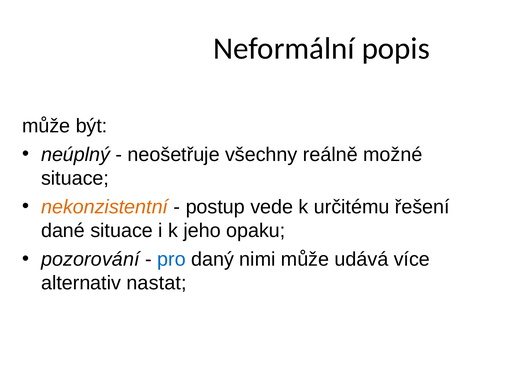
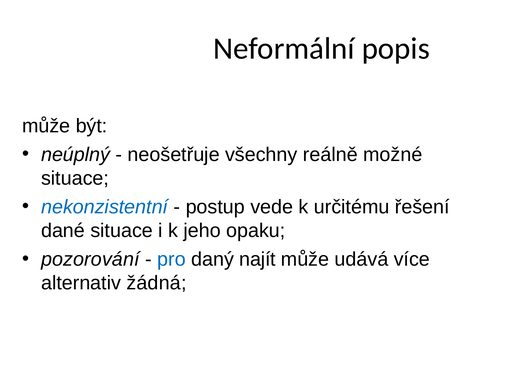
nekonzistentní colour: orange -> blue (105, 207)
nimi: nimi -> najít (258, 259)
nastat: nastat -> žádná (157, 283)
